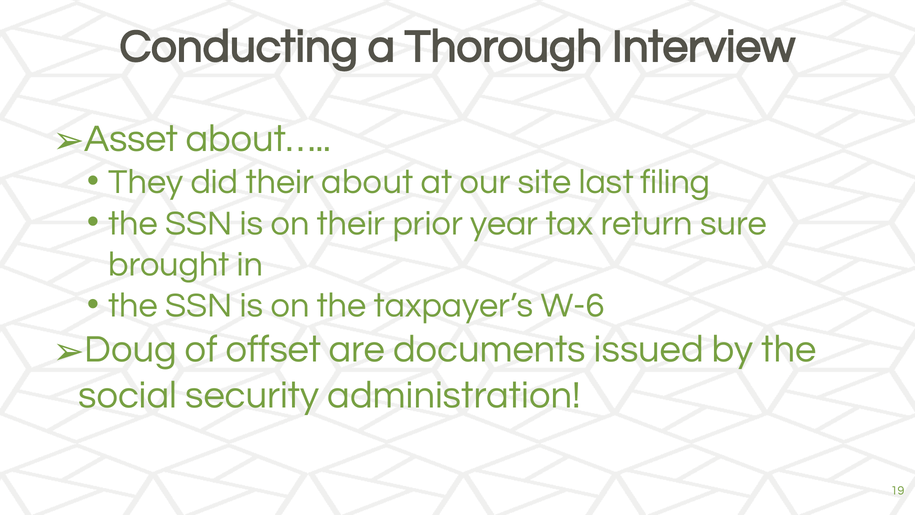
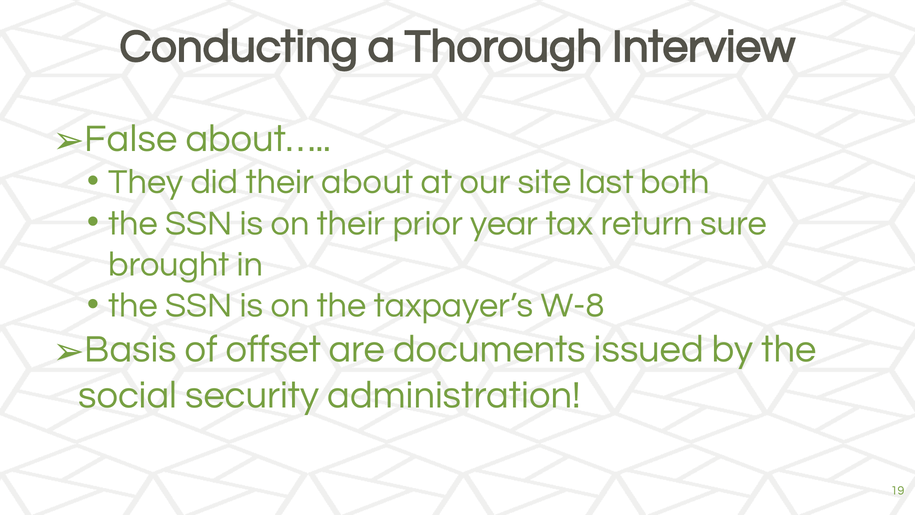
Asset: Asset -> False (131, 139)
filing: filing -> both (675, 182)
W-6: W-6 -> W-8 (573, 305)
Doug: Doug -> Basis (131, 349)
